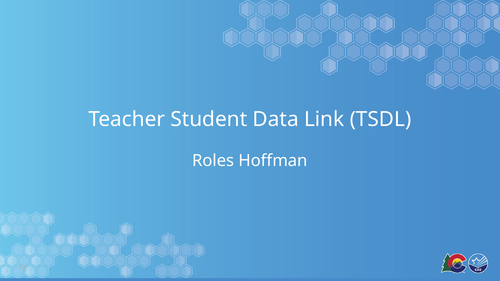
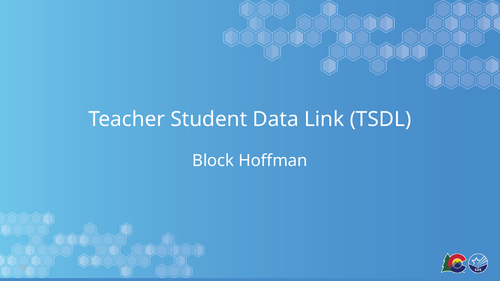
Roles: Roles -> Block (213, 161)
